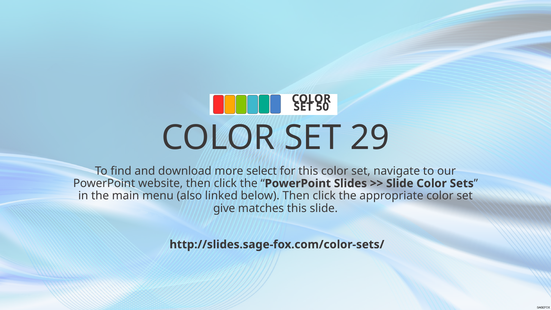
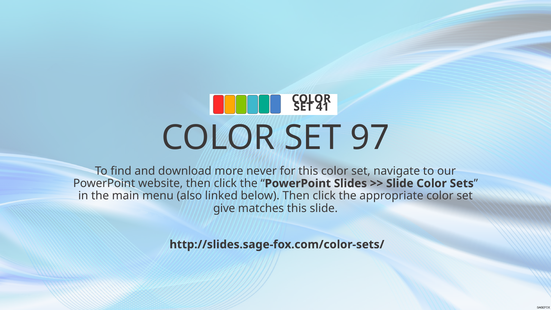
50: 50 -> 41 (322, 107)
29: 29 -> 97 (370, 138)
select: select -> never (262, 171)
